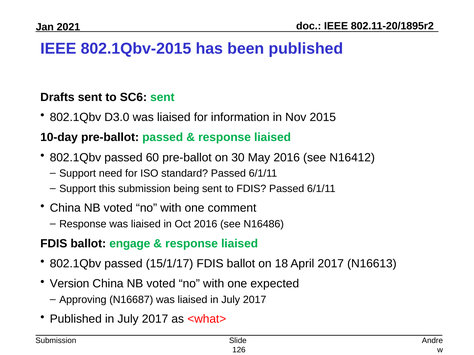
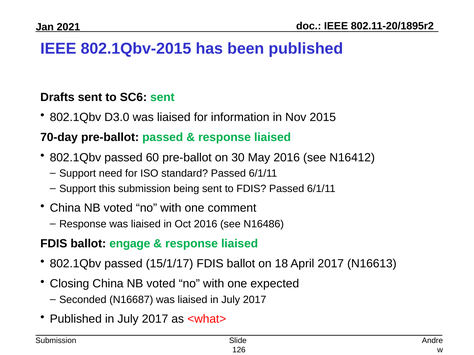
10-day: 10-day -> 70-day (59, 138)
Version: Version -> Closing (70, 284)
Approving: Approving -> Seconded (83, 300)
